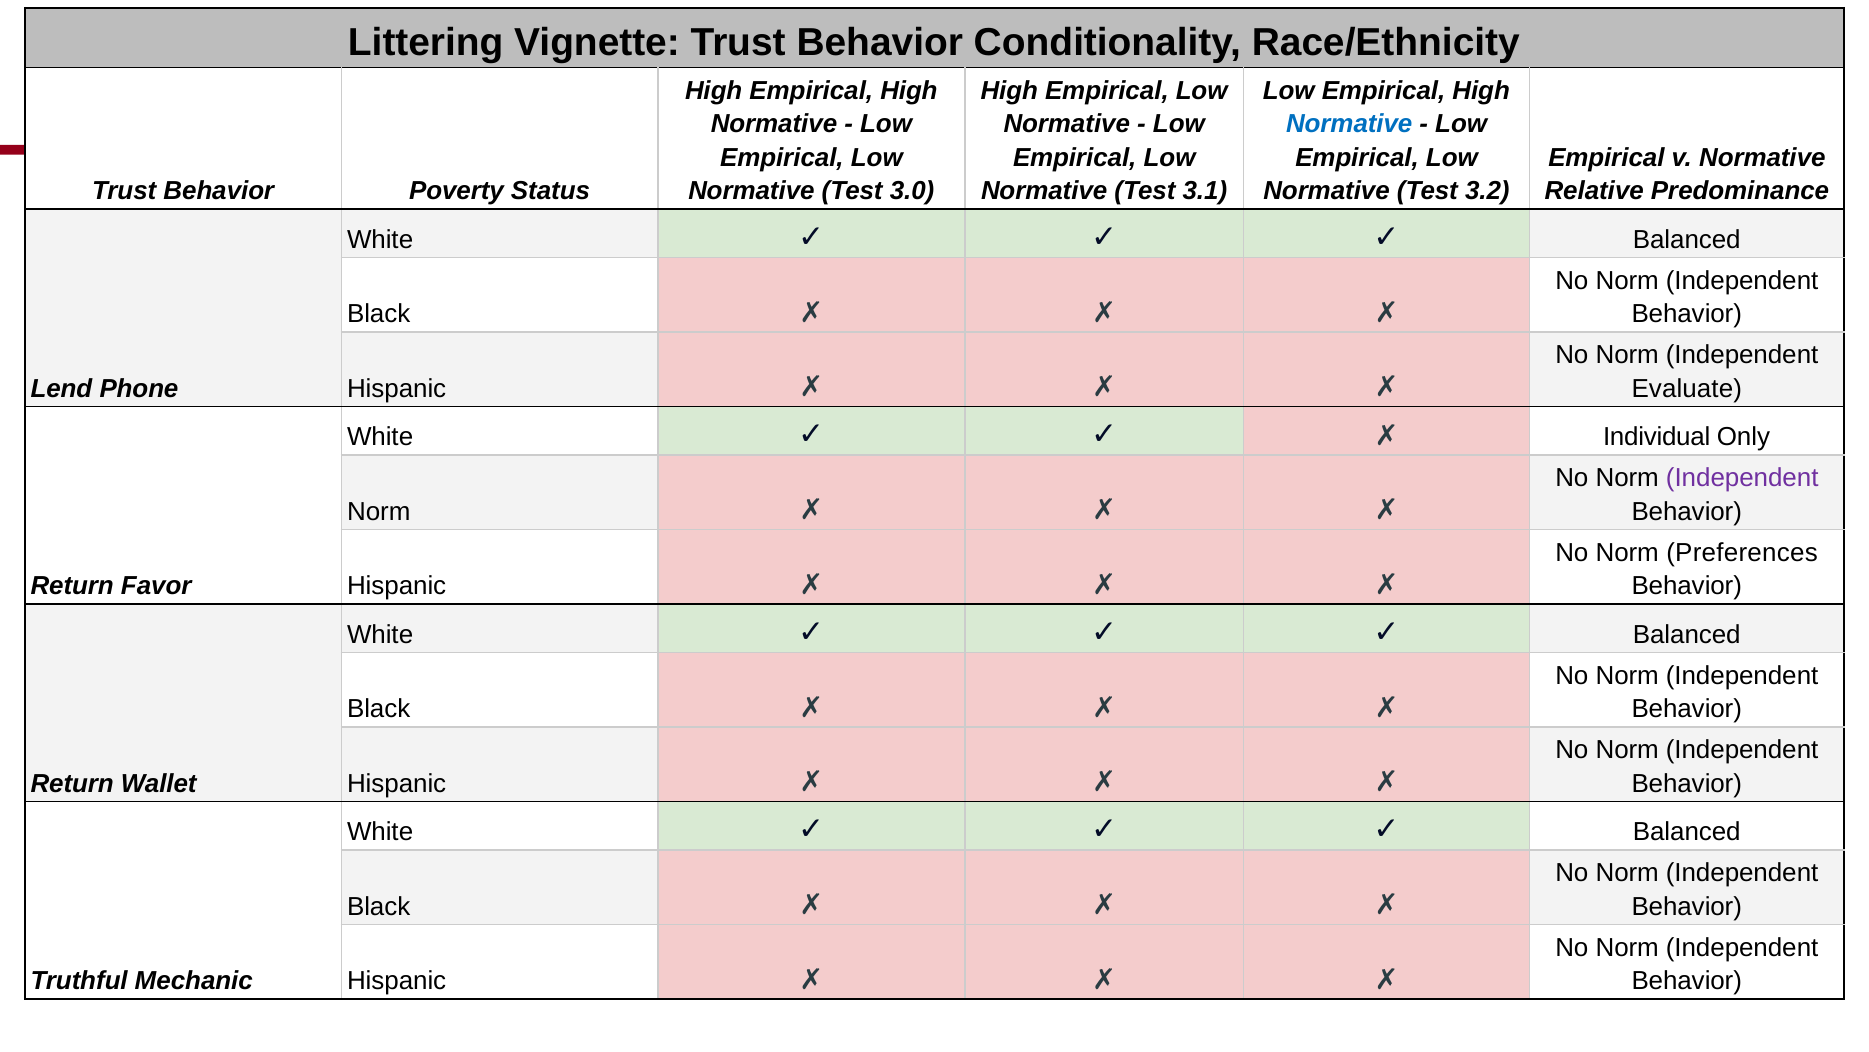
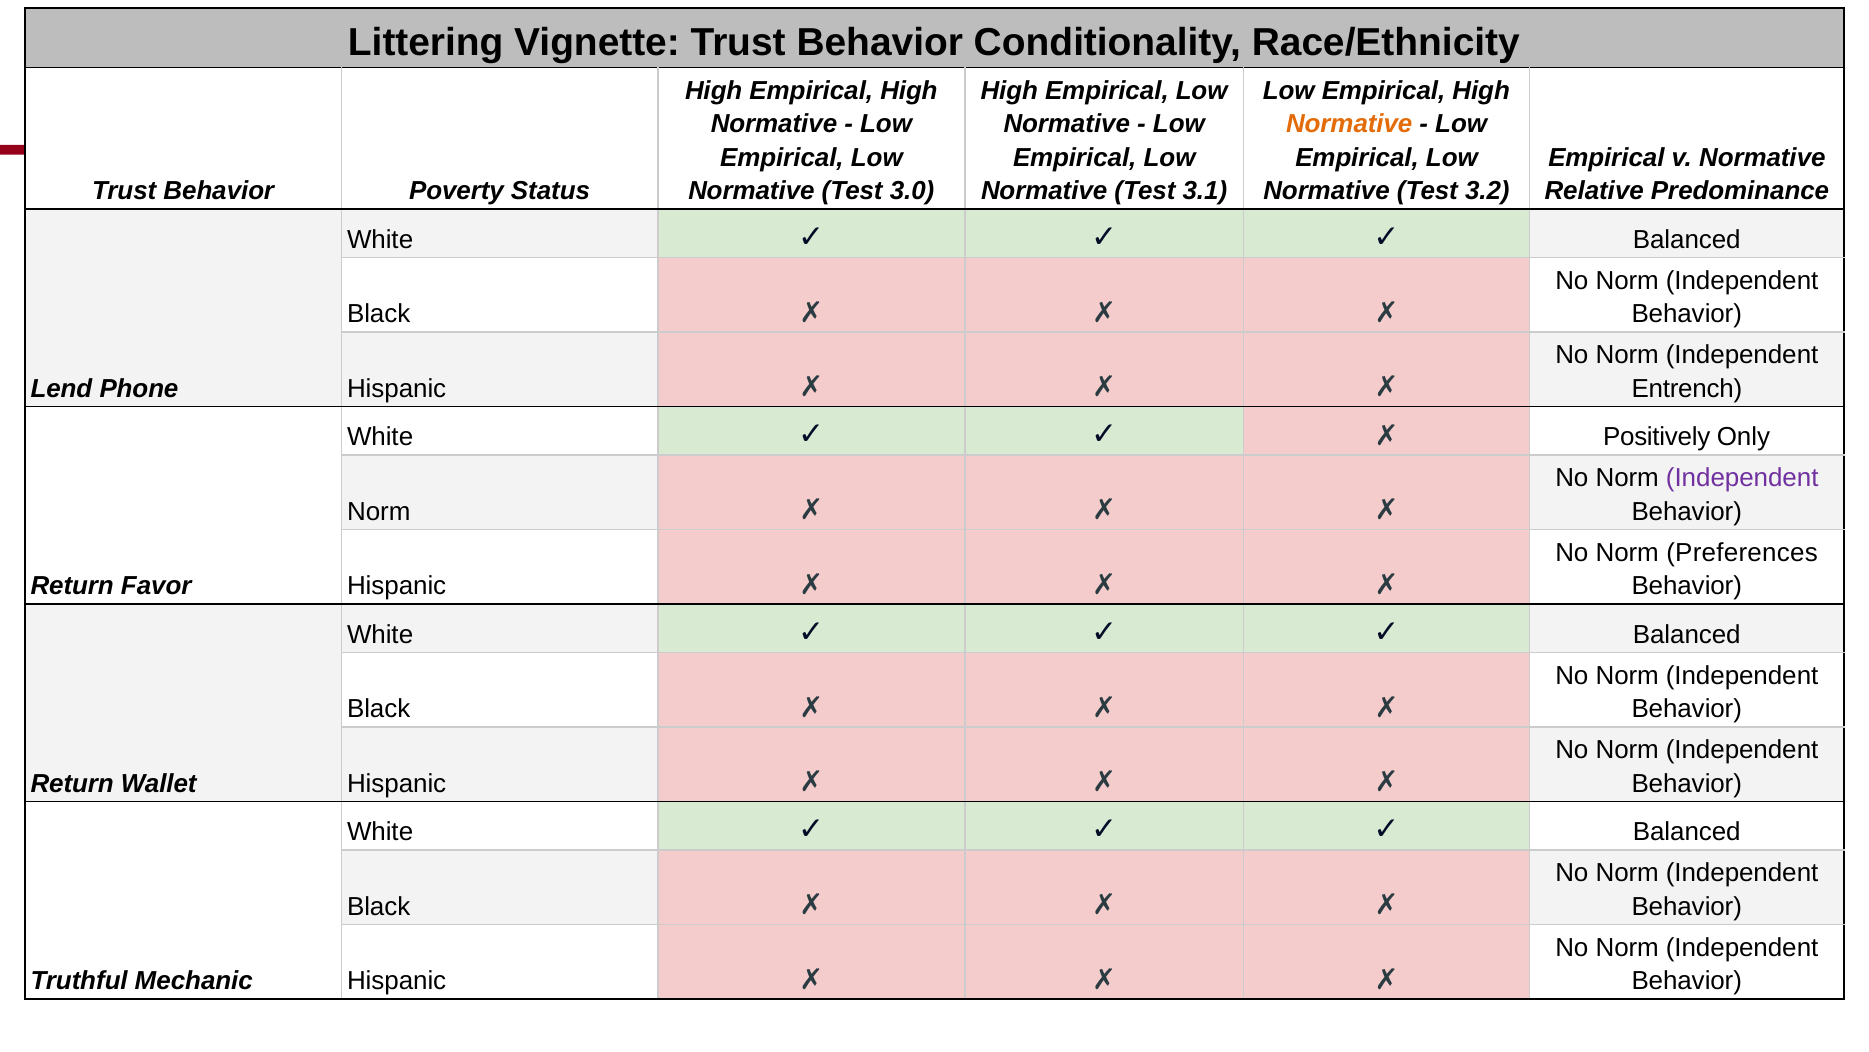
Normative colour: blue -> orange (1349, 124)
Evaluate: Evaluate -> Entrench (1687, 388)
Individual: Individual -> Positively (1657, 437)
